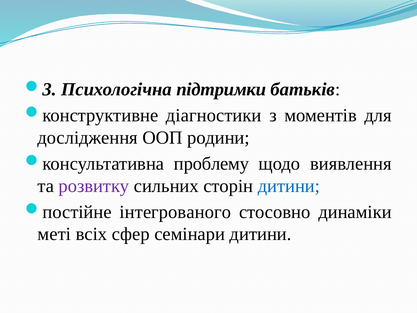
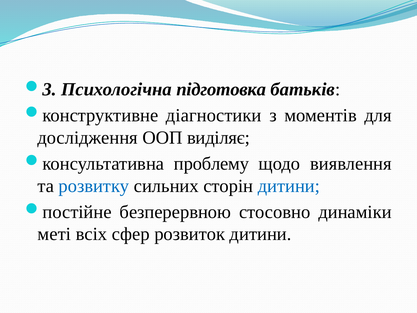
підтримки: підтримки -> підготовка (221, 89)
родини: родини -> виділяє (218, 138)
розвитку colour: purple -> blue (94, 186)
інтегрованого: інтегрованого -> безперервною (175, 212)
семінари: семінари -> розвиток (190, 234)
